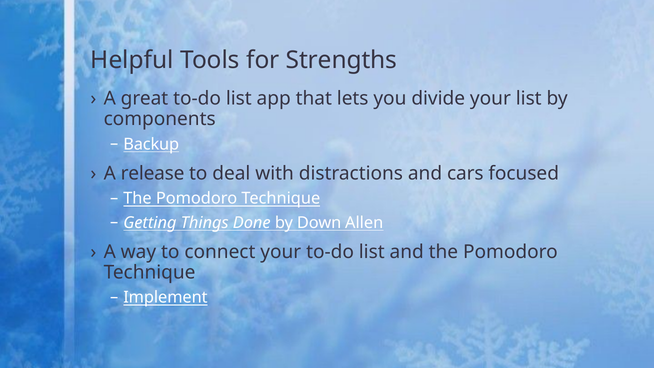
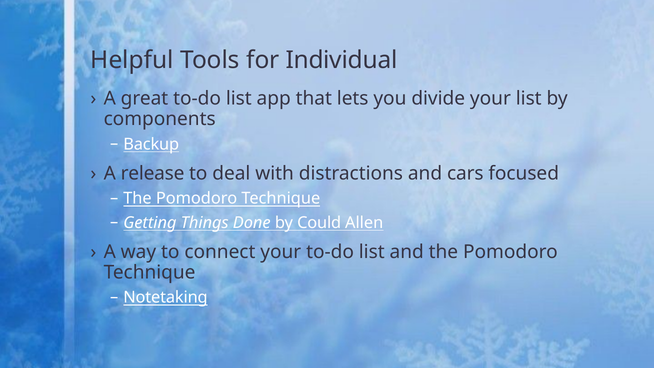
Strengths: Strengths -> Individual (341, 60)
Down: Down -> Could (319, 223)
Implement: Implement -> Notetaking (165, 298)
